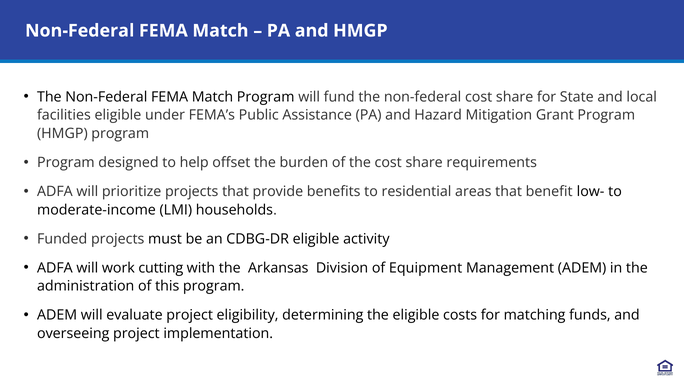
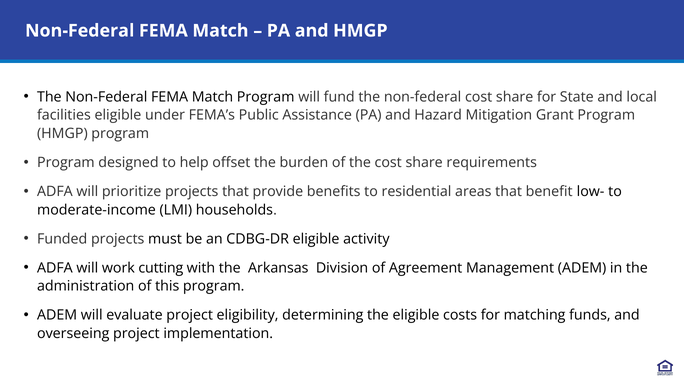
Equipment: Equipment -> Agreement (426, 268)
